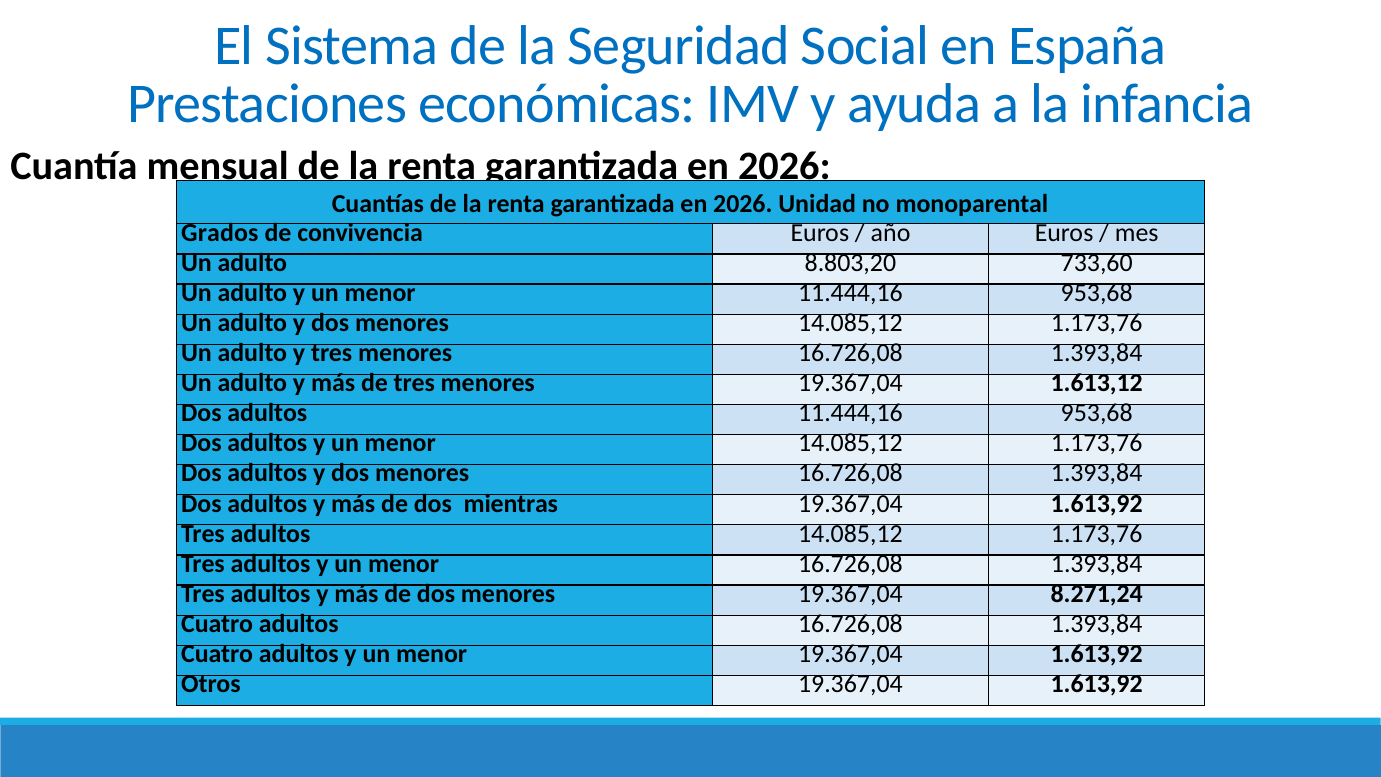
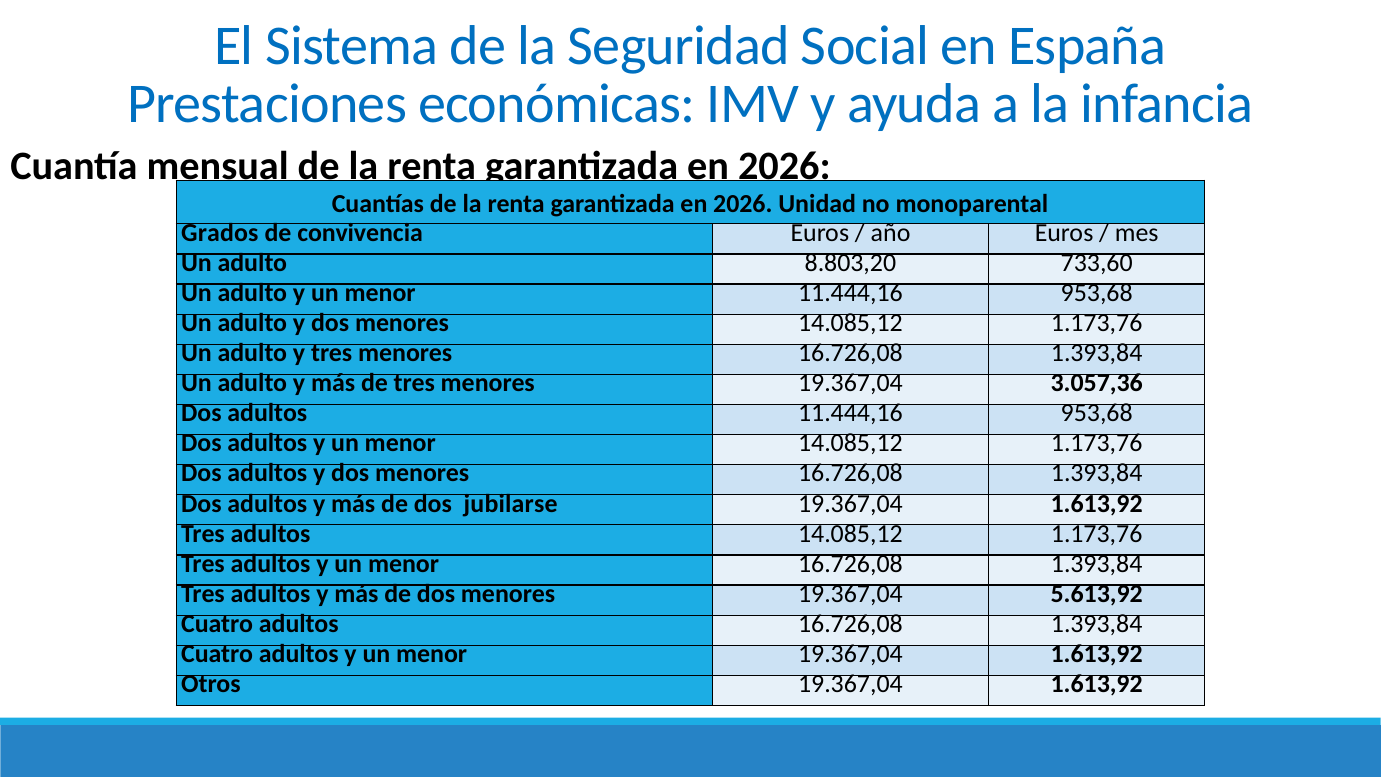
1.613,12: 1.613,12 -> 3.057,36 (1097, 383)
mientras: mientras -> jubilarse (511, 503)
8.271,24: 8.271,24 -> 5.613,92 (1097, 594)
